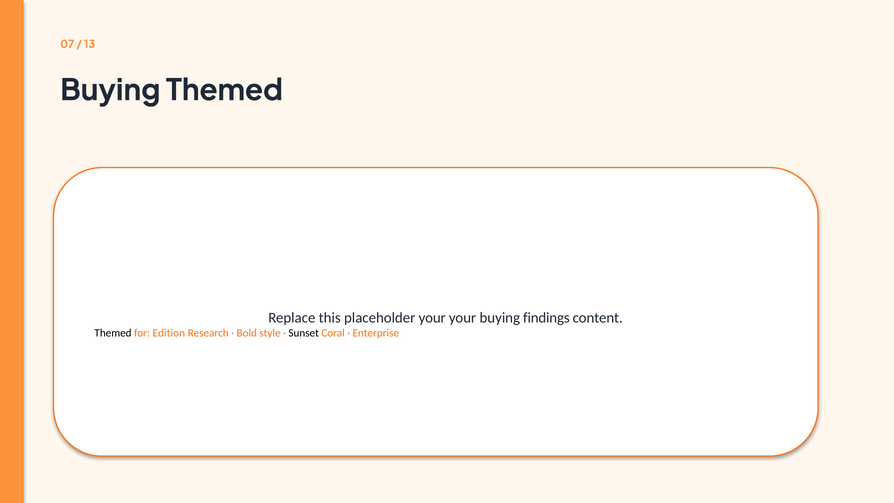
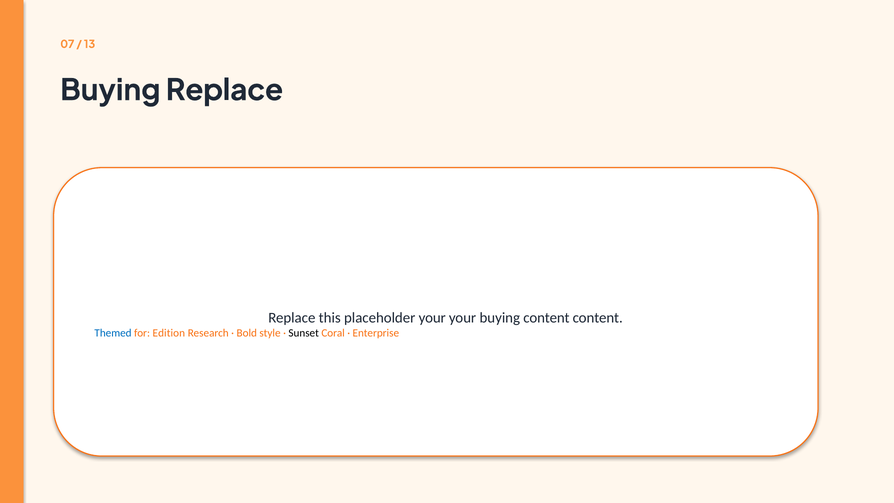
Buying Themed: Themed -> Replace (225, 90)
buying findings: findings -> content (546, 318)
Themed colour: black -> blue (113, 333)
